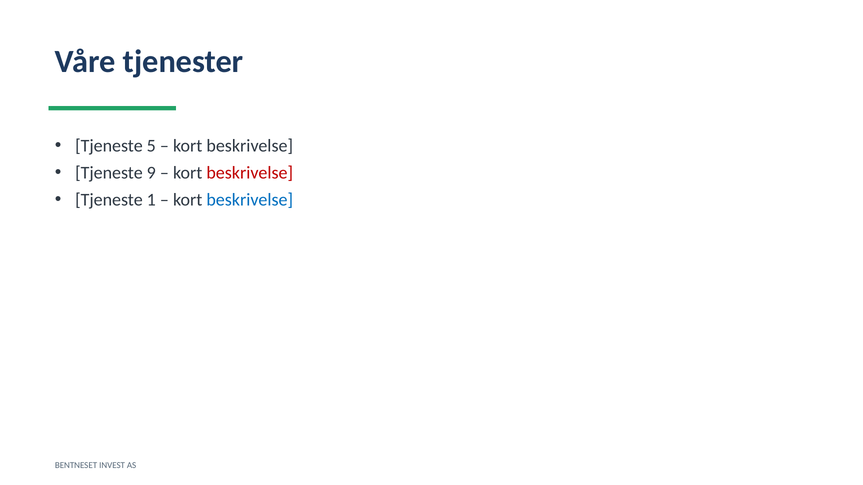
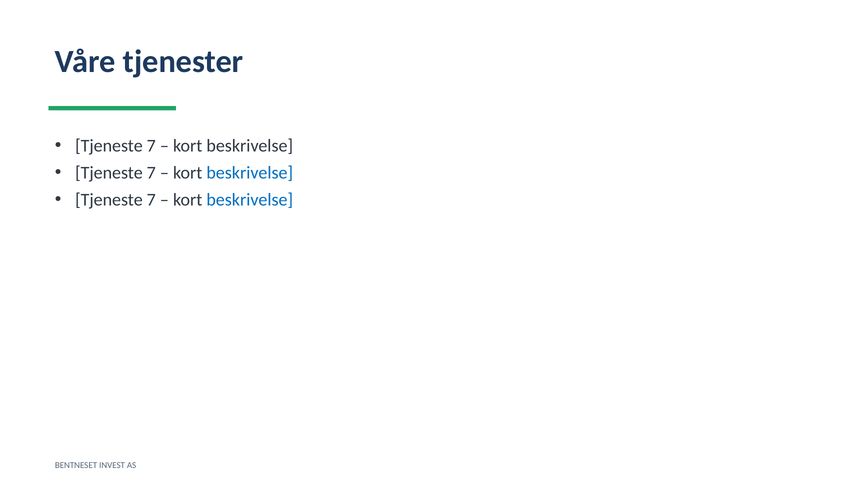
5: 5 -> 7 (151, 146)
9: 9 -> 7 (151, 173)
beskrivelse colour: red -> blue (250, 173)
1: 1 -> 7 (151, 200)
